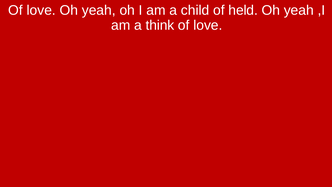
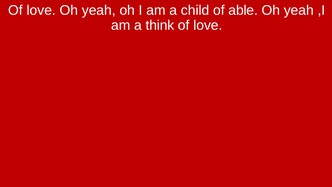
held: held -> able (243, 10)
